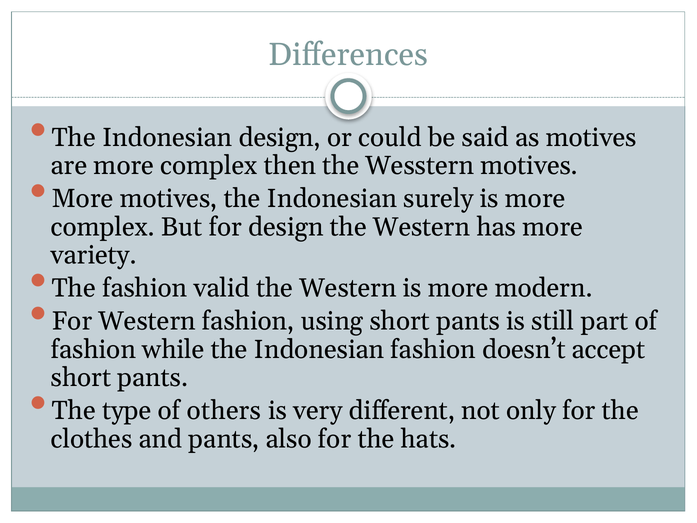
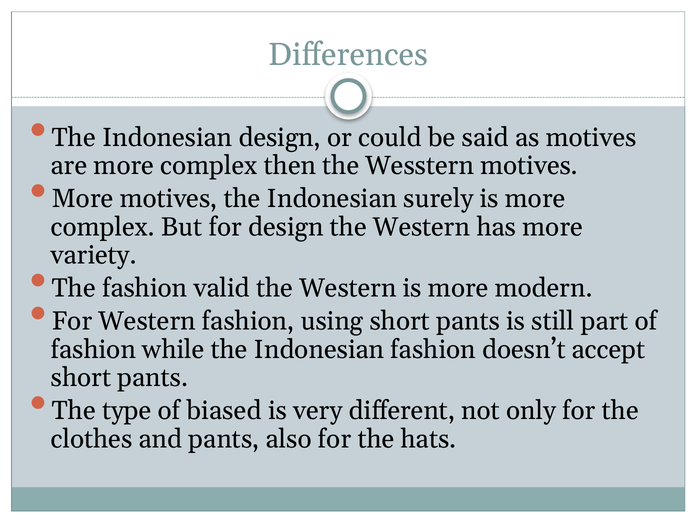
others: others -> biased (224, 411)
